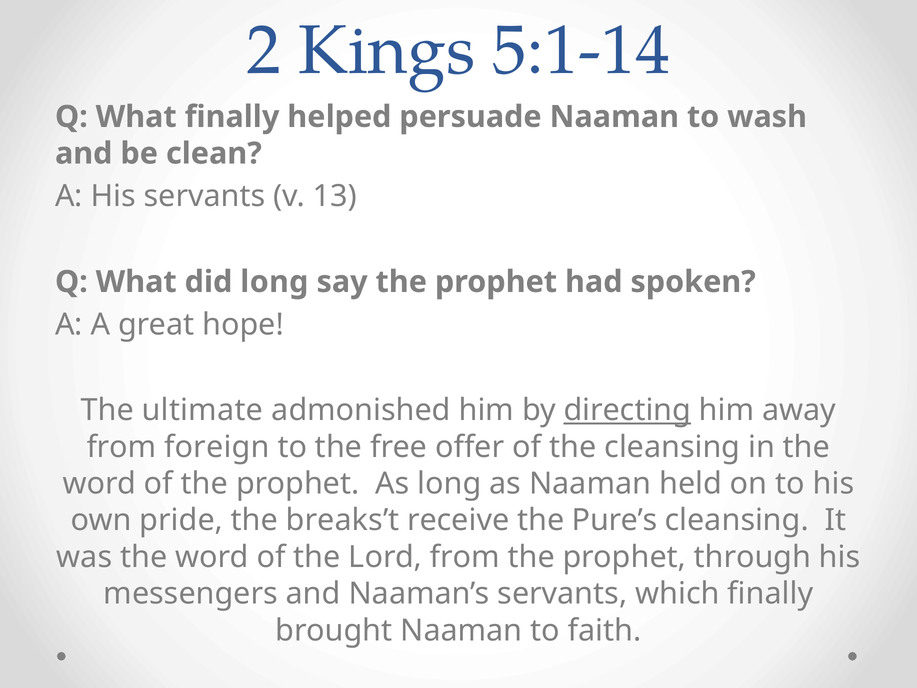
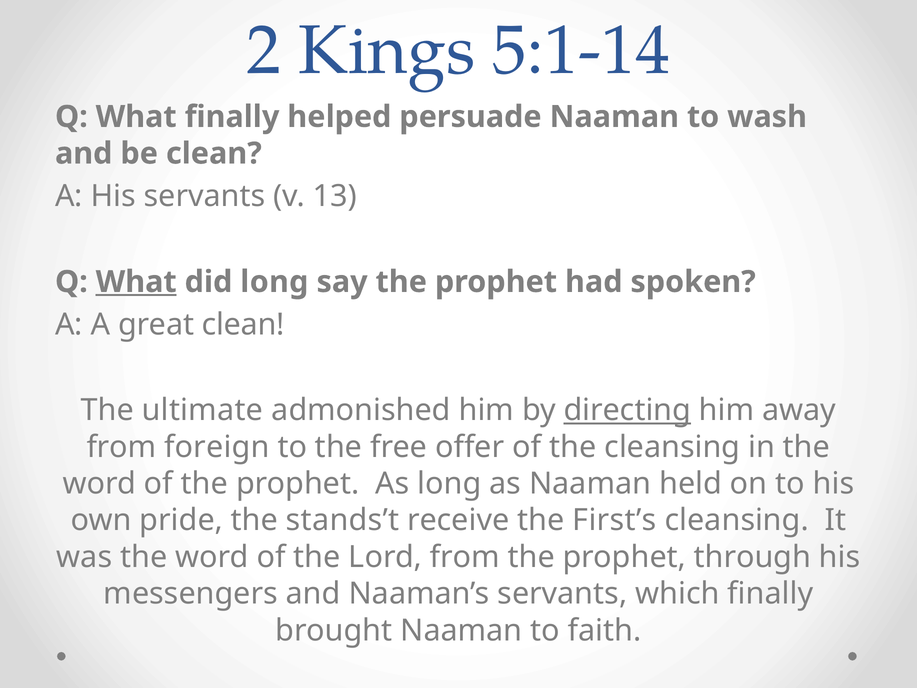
What underline: none -> present (136, 282)
great hope: hope -> clean (243, 325)
breaks’t: breaks’t -> stands’t (343, 520)
Pure’s: Pure’s -> First’s (614, 520)
